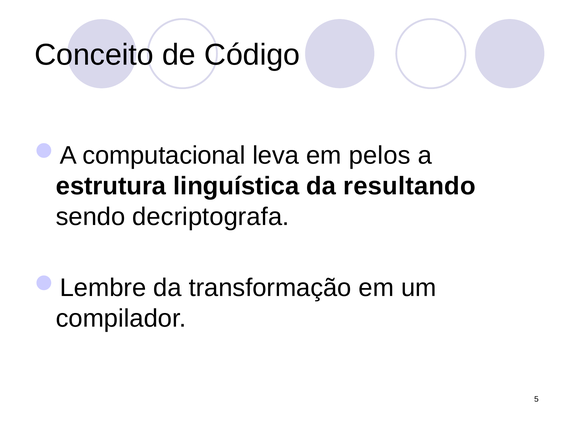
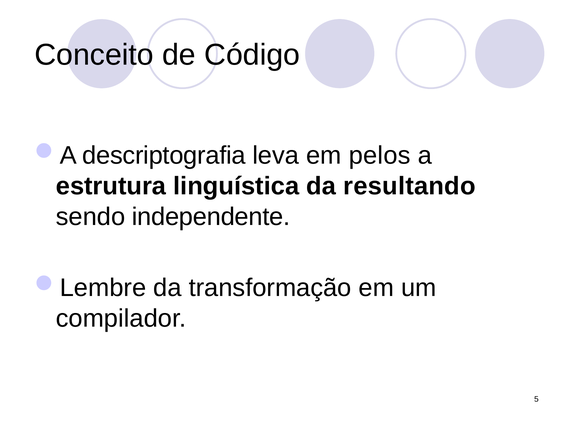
computacional: computacional -> descriptografia (164, 156)
decriptografa: decriptografa -> independente (211, 217)
